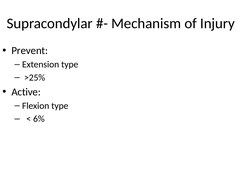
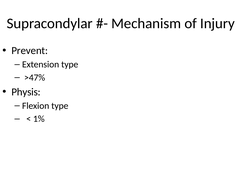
>25%: >25% -> >47% (35, 78)
Active: Active -> Physis (26, 92)
6%: 6% -> 1% (39, 119)
